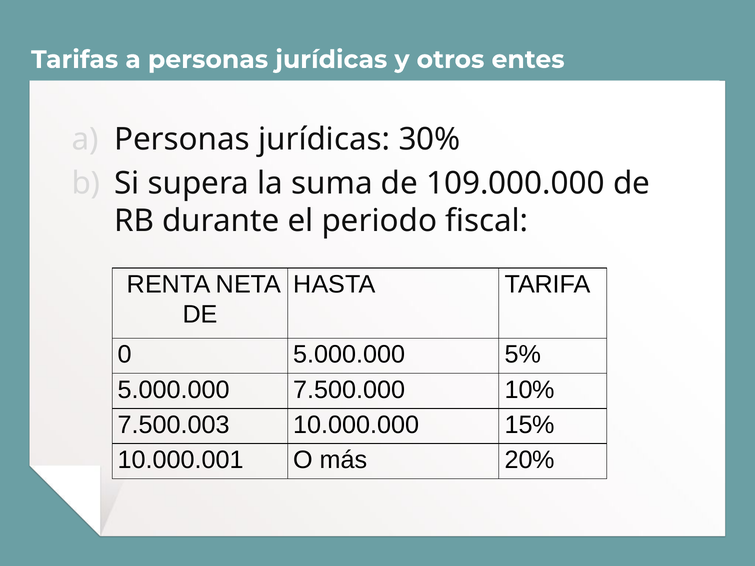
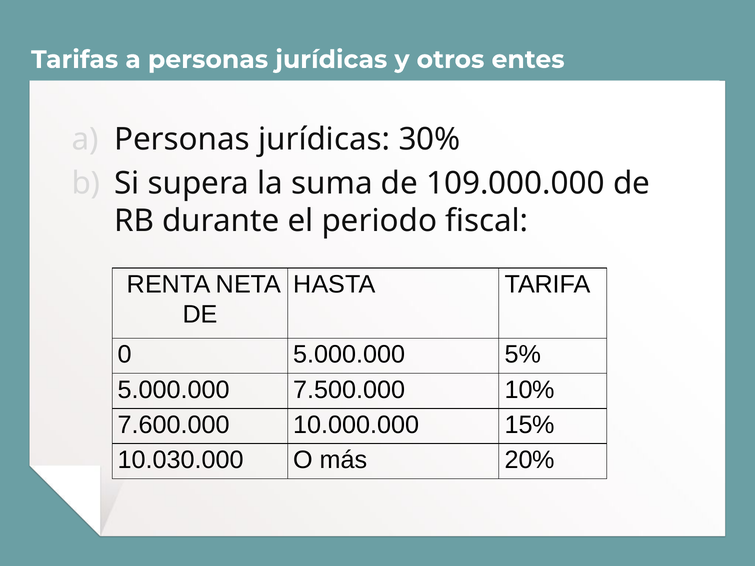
7.500.003: 7.500.003 -> 7.600.000 (174, 425)
10.000.001: 10.000.001 -> 10.030.000 (181, 460)
